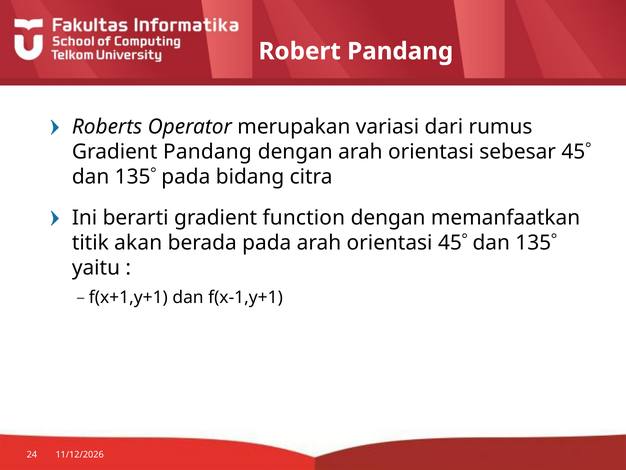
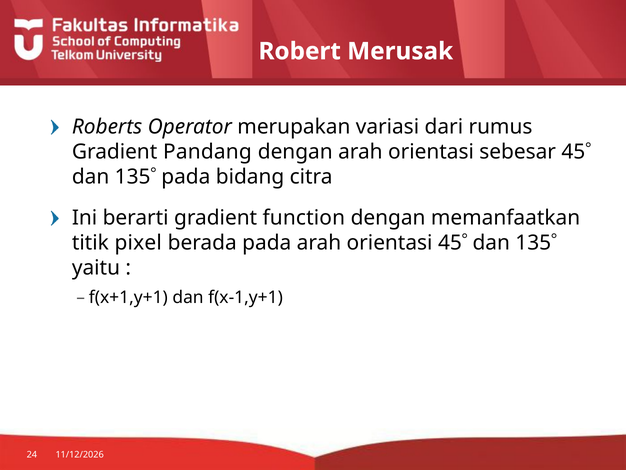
Robert Pandang: Pandang -> Merusak (400, 51)
akan: akan -> pixel (138, 242)
